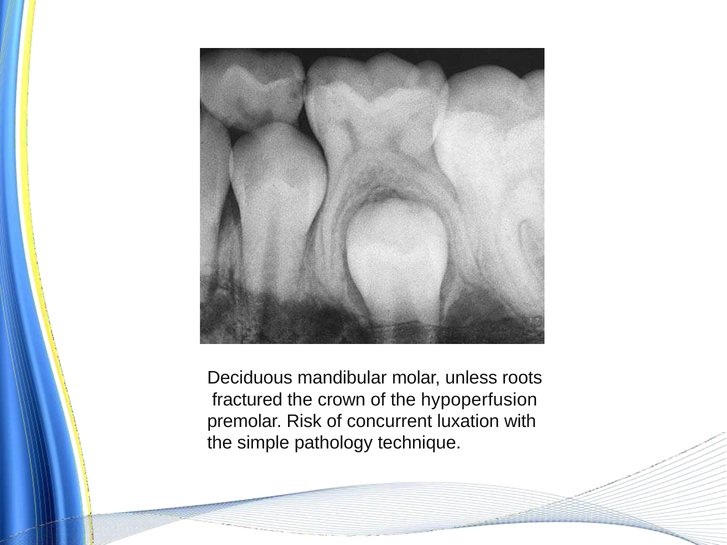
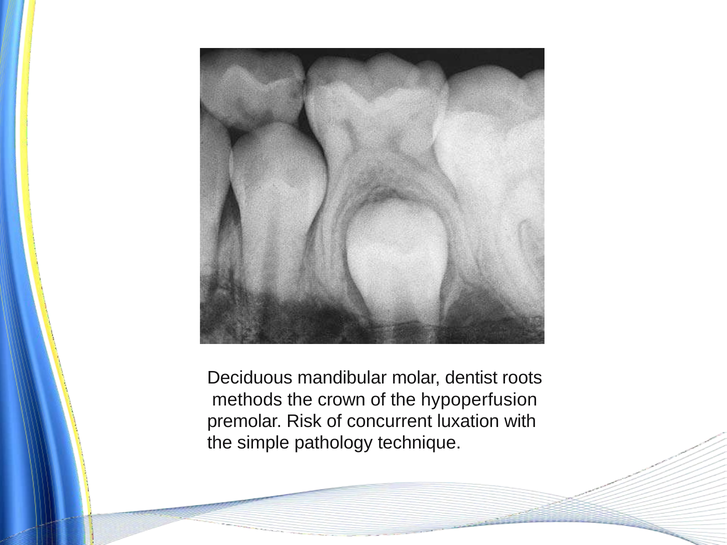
unless: unless -> dentist (471, 378)
fractured: fractured -> methods (247, 400)
